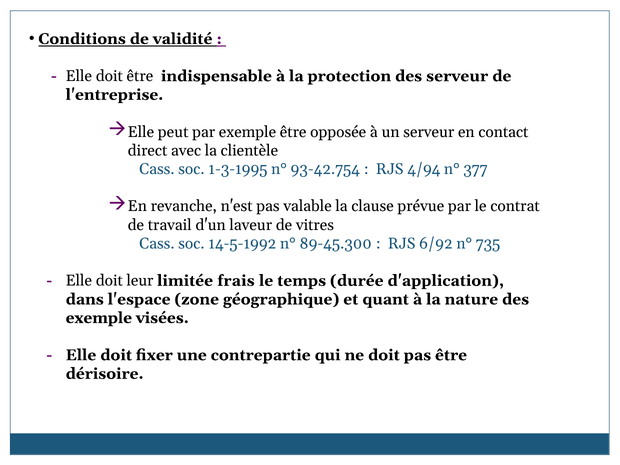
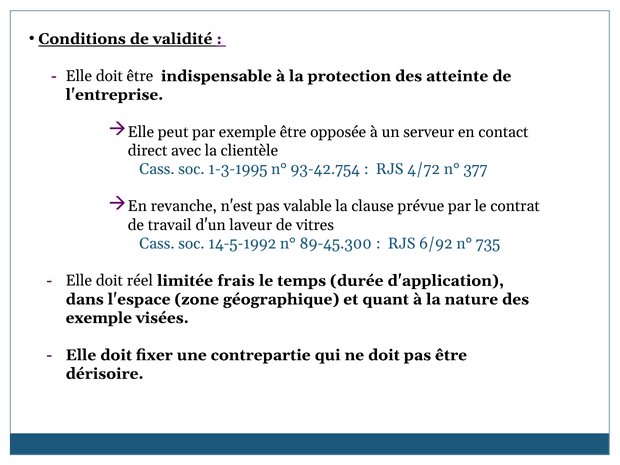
des serveur: serveur -> atteinte (457, 76)
4/94: 4/94 -> 4/72 (424, 169)
leur: leur -> réel (140, 281)
